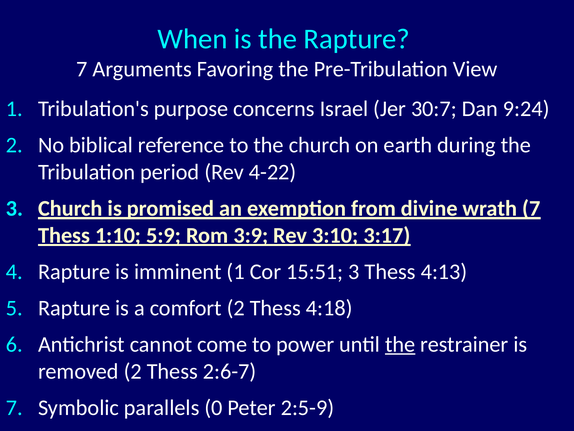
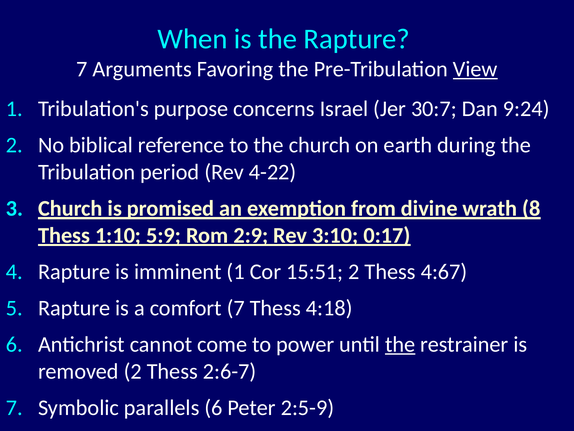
View underline: none -> present (475, 69)
wrath 7: 7 -> 8 (531, 208)
3:9: 3:9 -> 2:9 (251, 235)
3:17: 3:17 -> 0:17 (387, 235)
15:51 3: 3 -> 2 (354, 271)
4:13: 4:13 -> 4:67 (444, 271)
comfort 2: 2 -> 7 (236, 308)
parallels 0: 0 -> 6 (214, 407)
